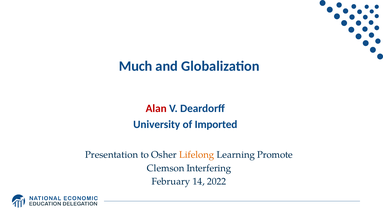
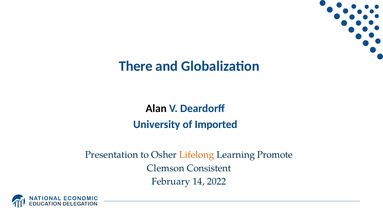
Much: Much -> There (136, 66)
Alan colour: red -> black (156, 109)
Interfering: Interfering -> Consistent (209, 169)
